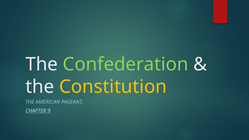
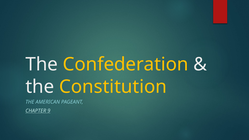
Confederation colour: light green -> yellow (126, 64)
